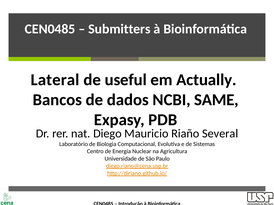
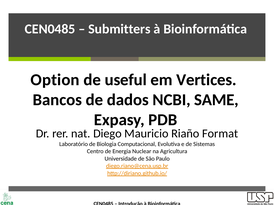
Lateral: Lateral -> Option (55, 80)
Actually: Actually -> Vertices (206, 80)
Several: Several -> Format (220, 134)
